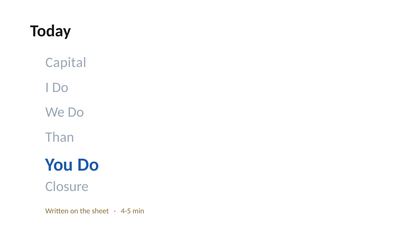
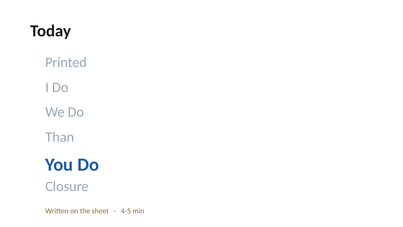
Capital: Capital -> Printed (66, 62)
